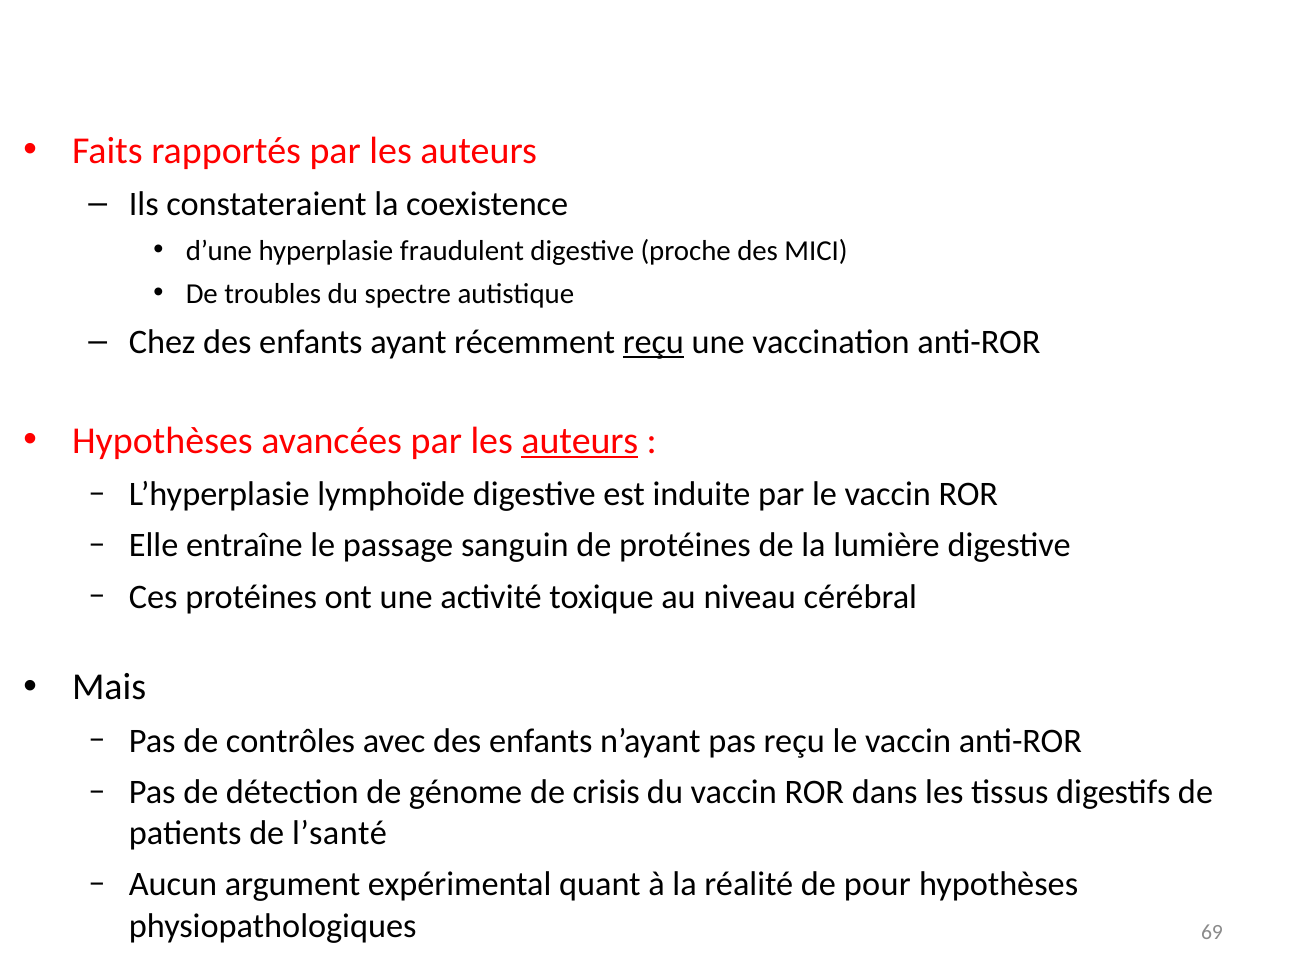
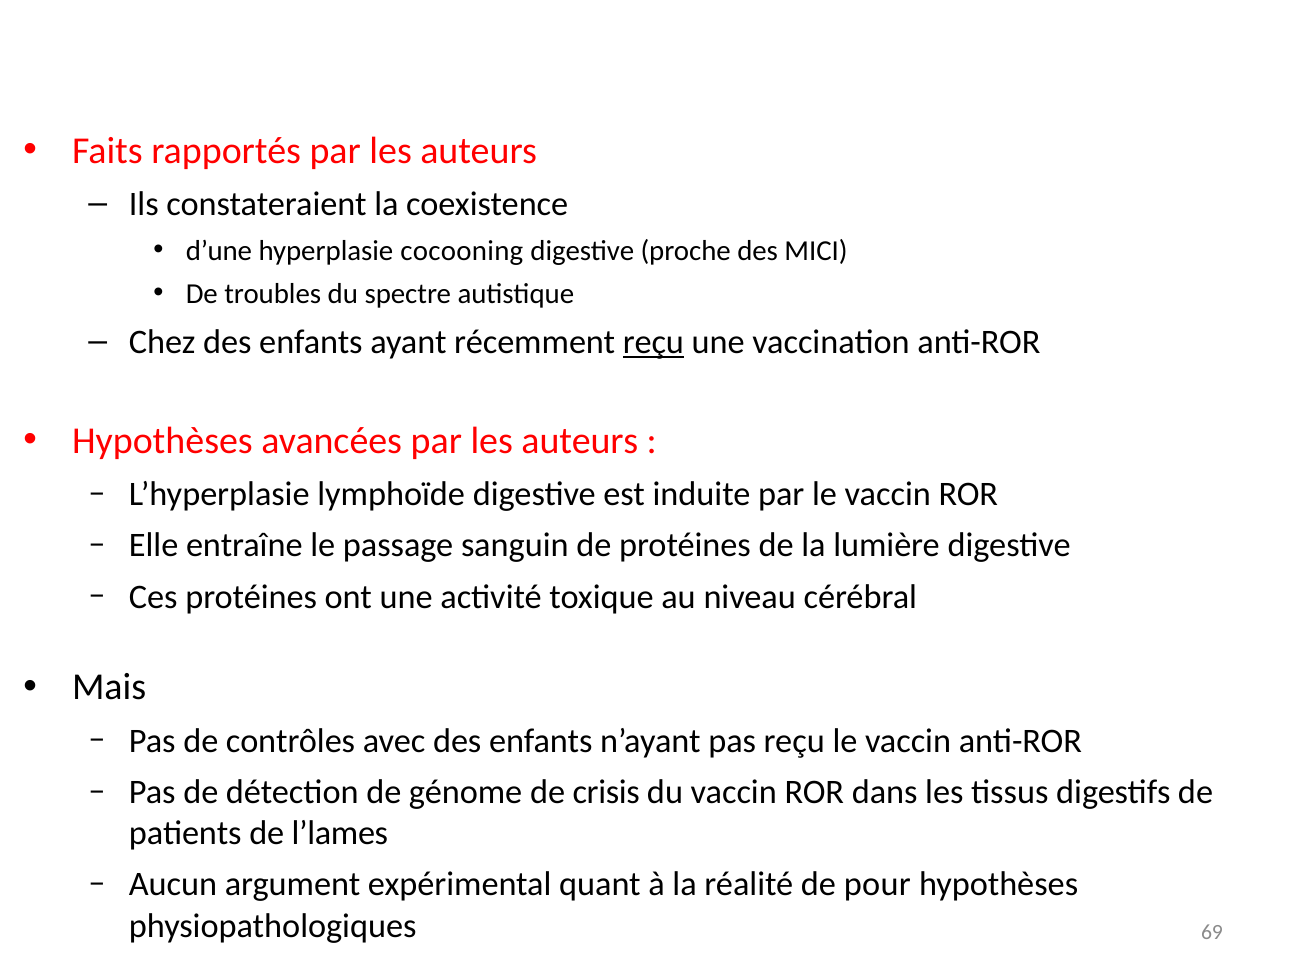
fraudulent: fraudulent -> cocooning (462, 250)
auteurs underline: present -> none (580, 441)
l’santé: l’santé -> l’lames (340, 833)
